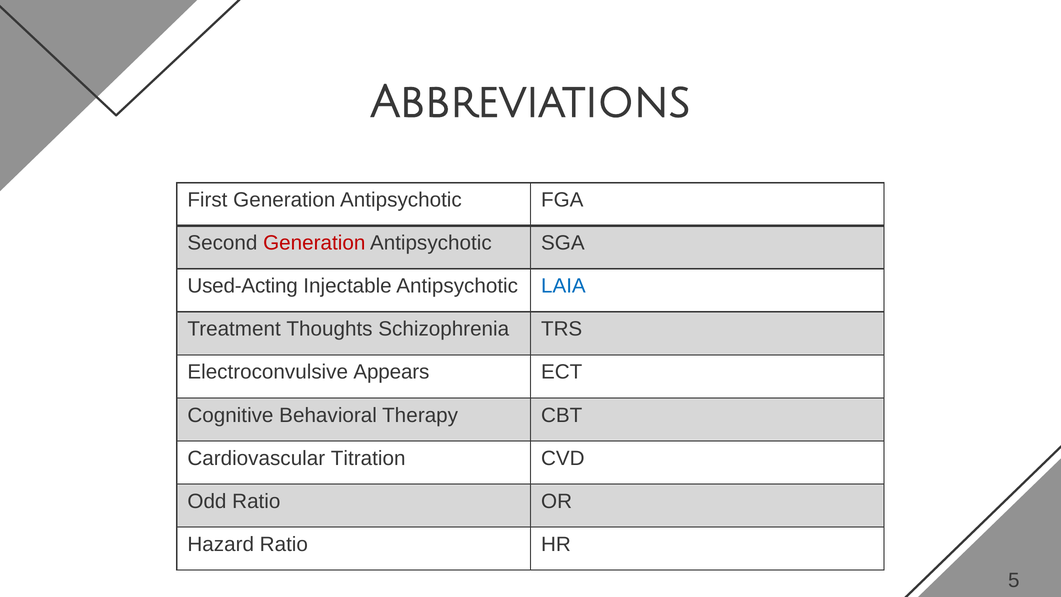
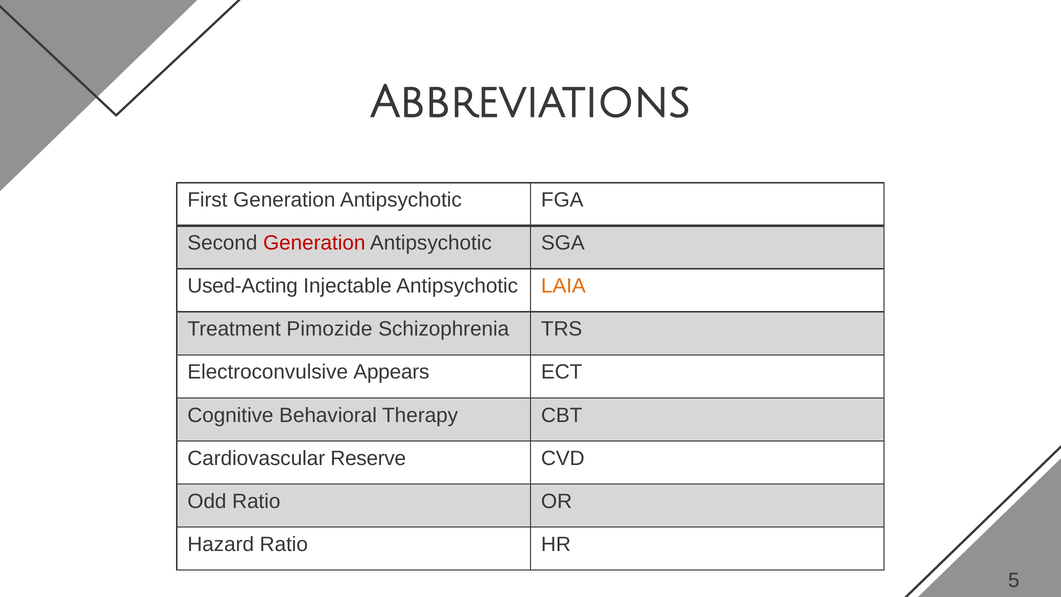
LAIA colour: blue -> orange (563, 286)
Thoughts: Thoughts -> Pimozide (329, 329)
Titration: Titration -> Reserve (368, 458)
